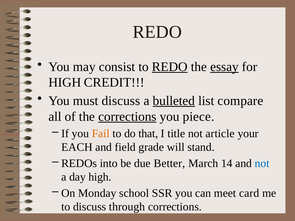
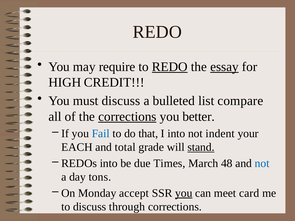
consist: consist -> require (117, 67)
bulleted underline: present -> none (174, 101)
piece: piece -> better (199, 117)
Fail colour: orange -> blue (101, 134)
I title: title -> into (176, 134)
article: article -> indent (220, 134)
field: field -> total (125, 147)
stand underline: none -> present (201, 147)
Better: Better -> Times (169, 163)
14: 14 -> 48 (227, 163)
day high: high -> tons (100, 177)
school: school -> accept (134, 193)
you underline: none -> present (184, 193)
